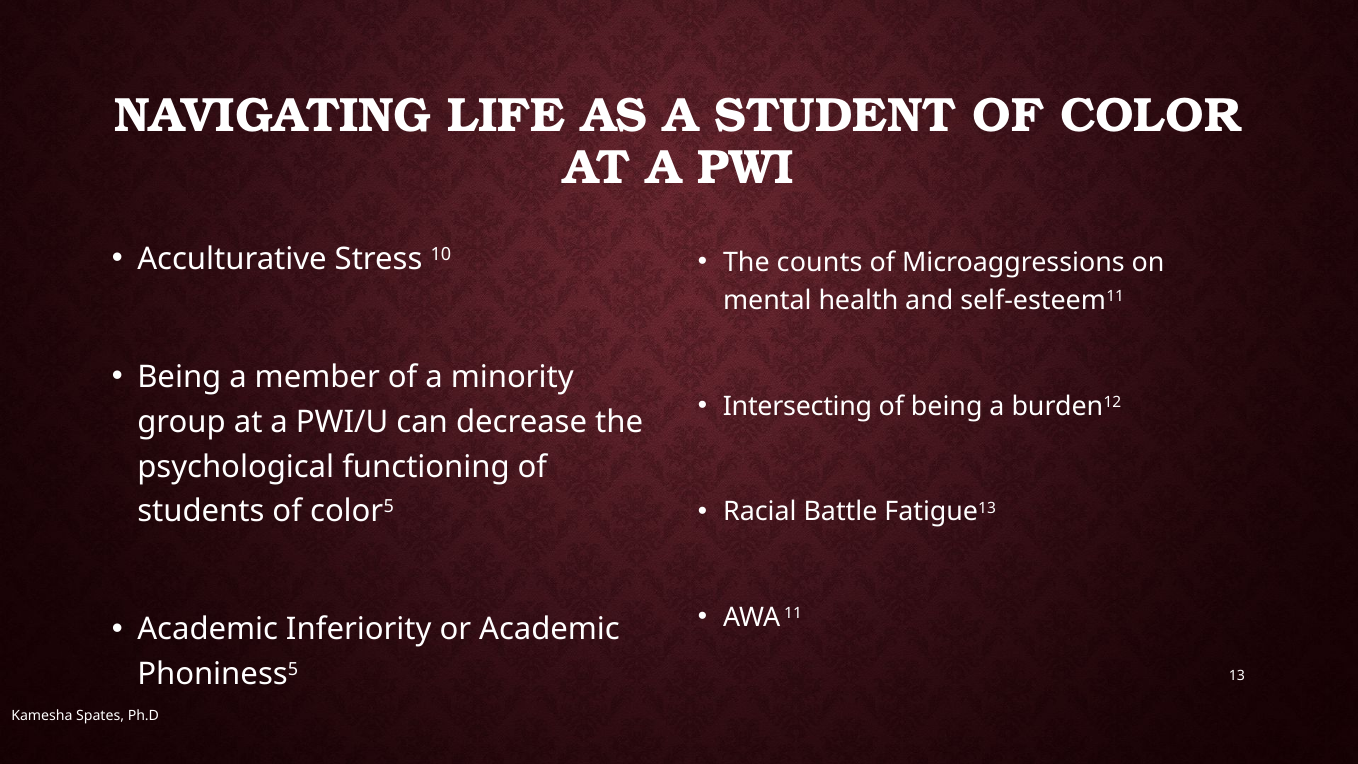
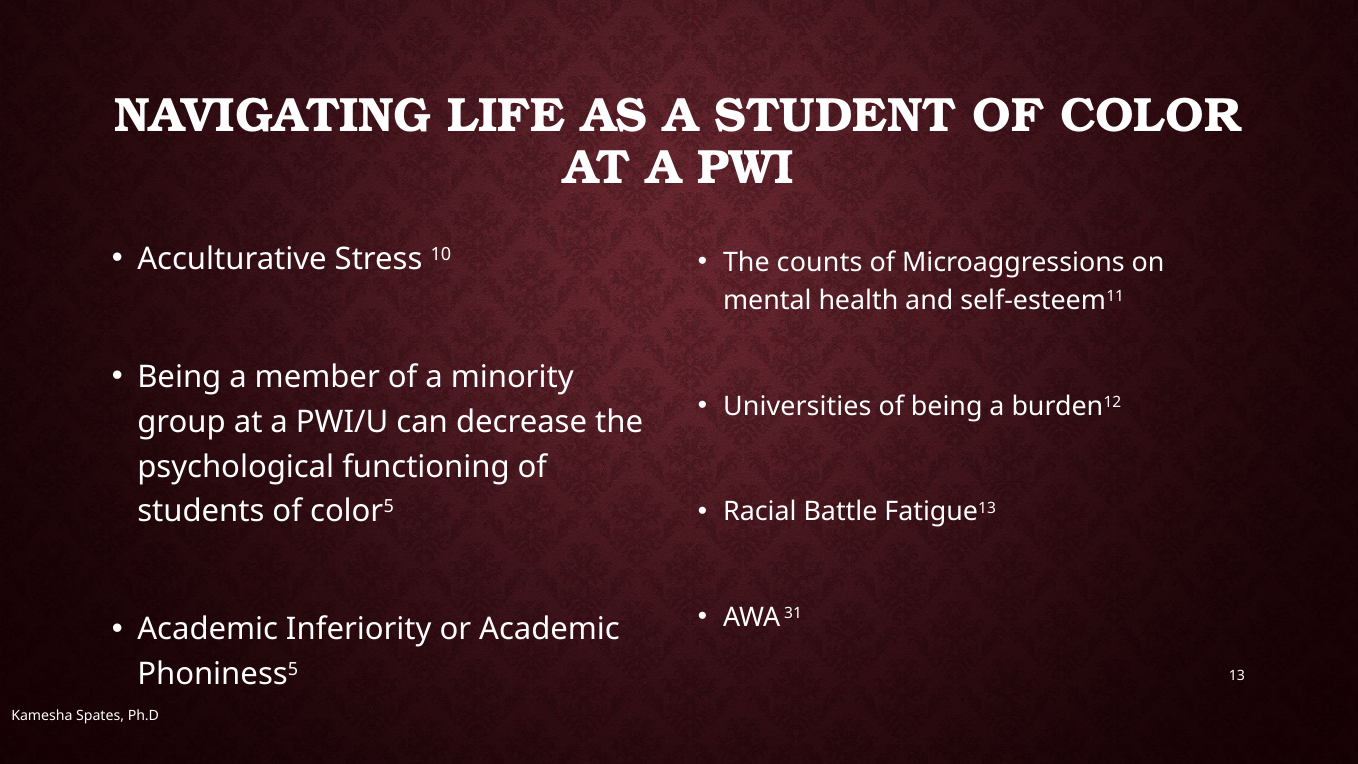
Intersecting: Intersecting -> Universities (797, 406)
11: 11 -> 31 (793, 613)
